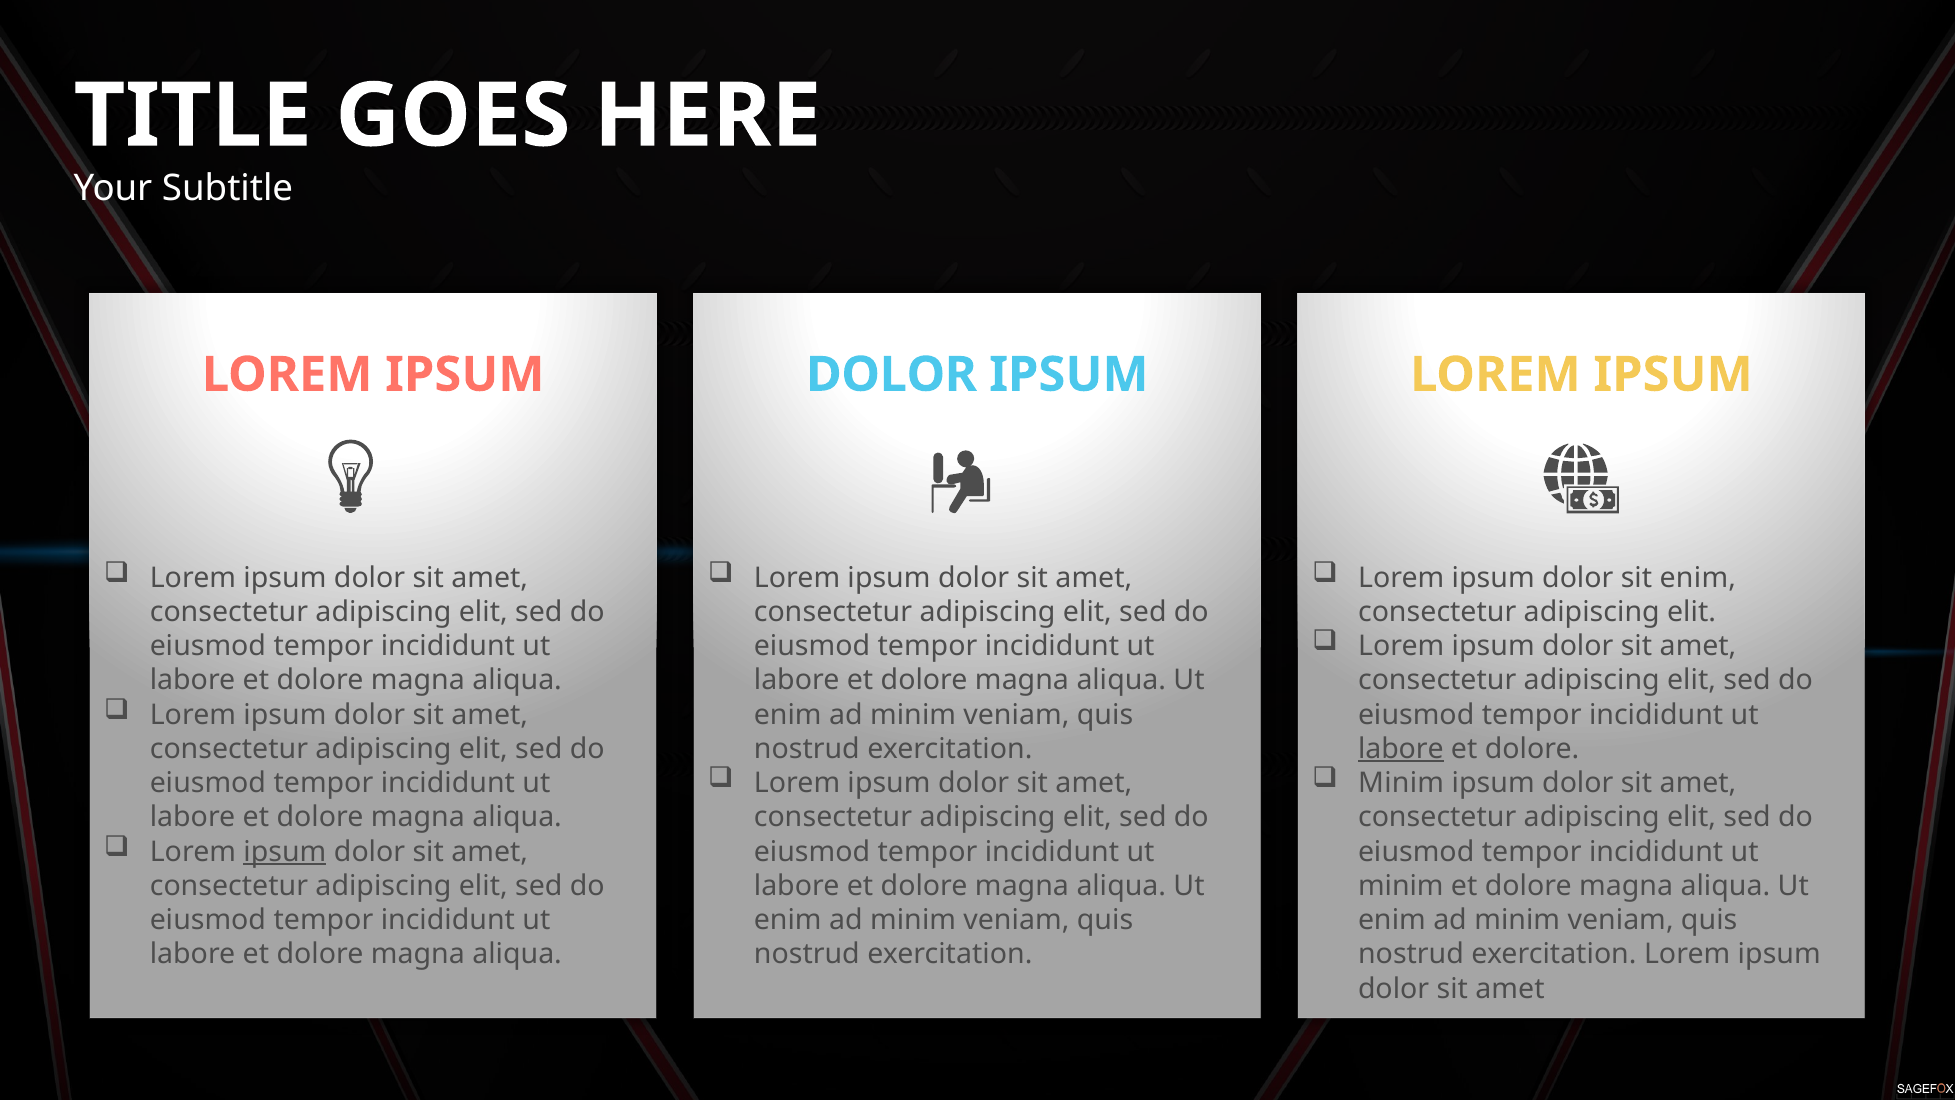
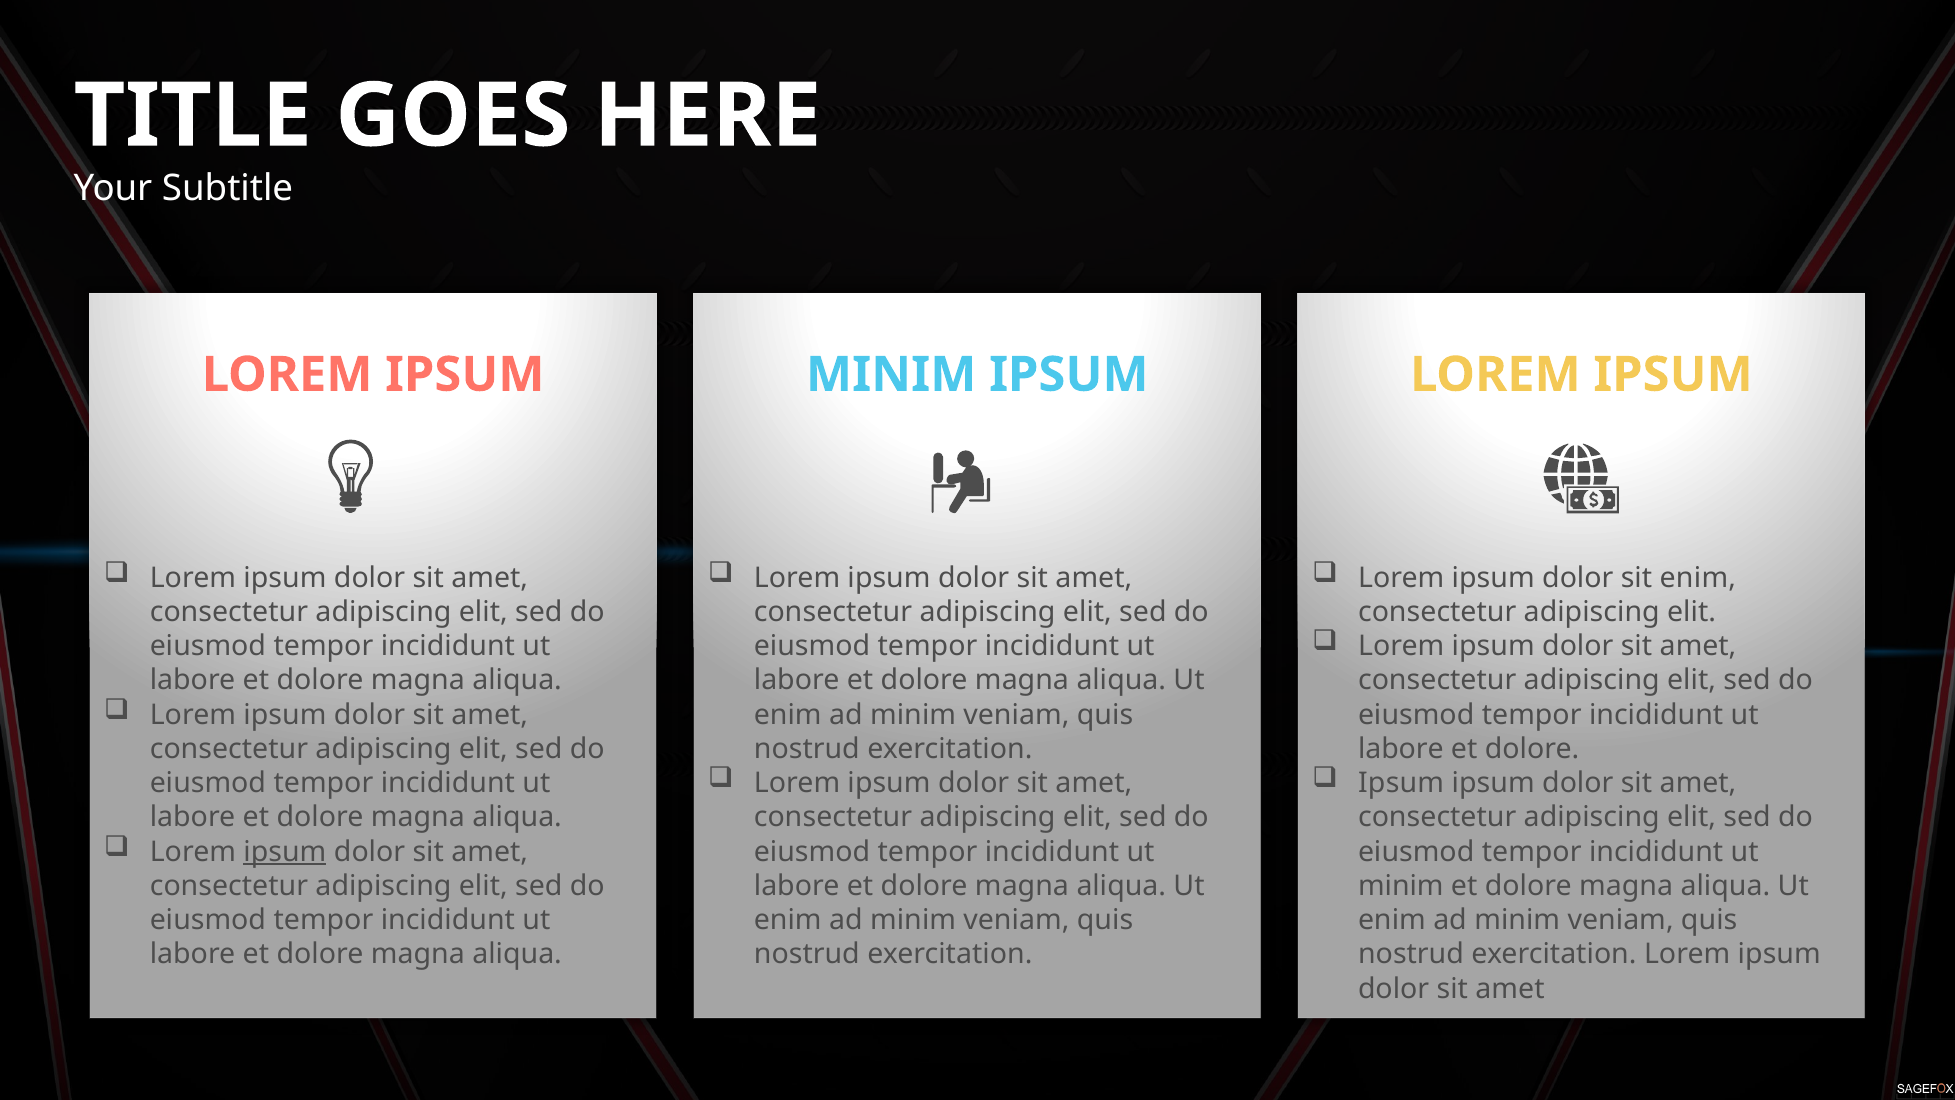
DOLOR: DOLOR -> MINIM (891, 375)
labore underline: present -> none (1401, 749)
Minim: Minim -> Ipsum (1401, 783)
